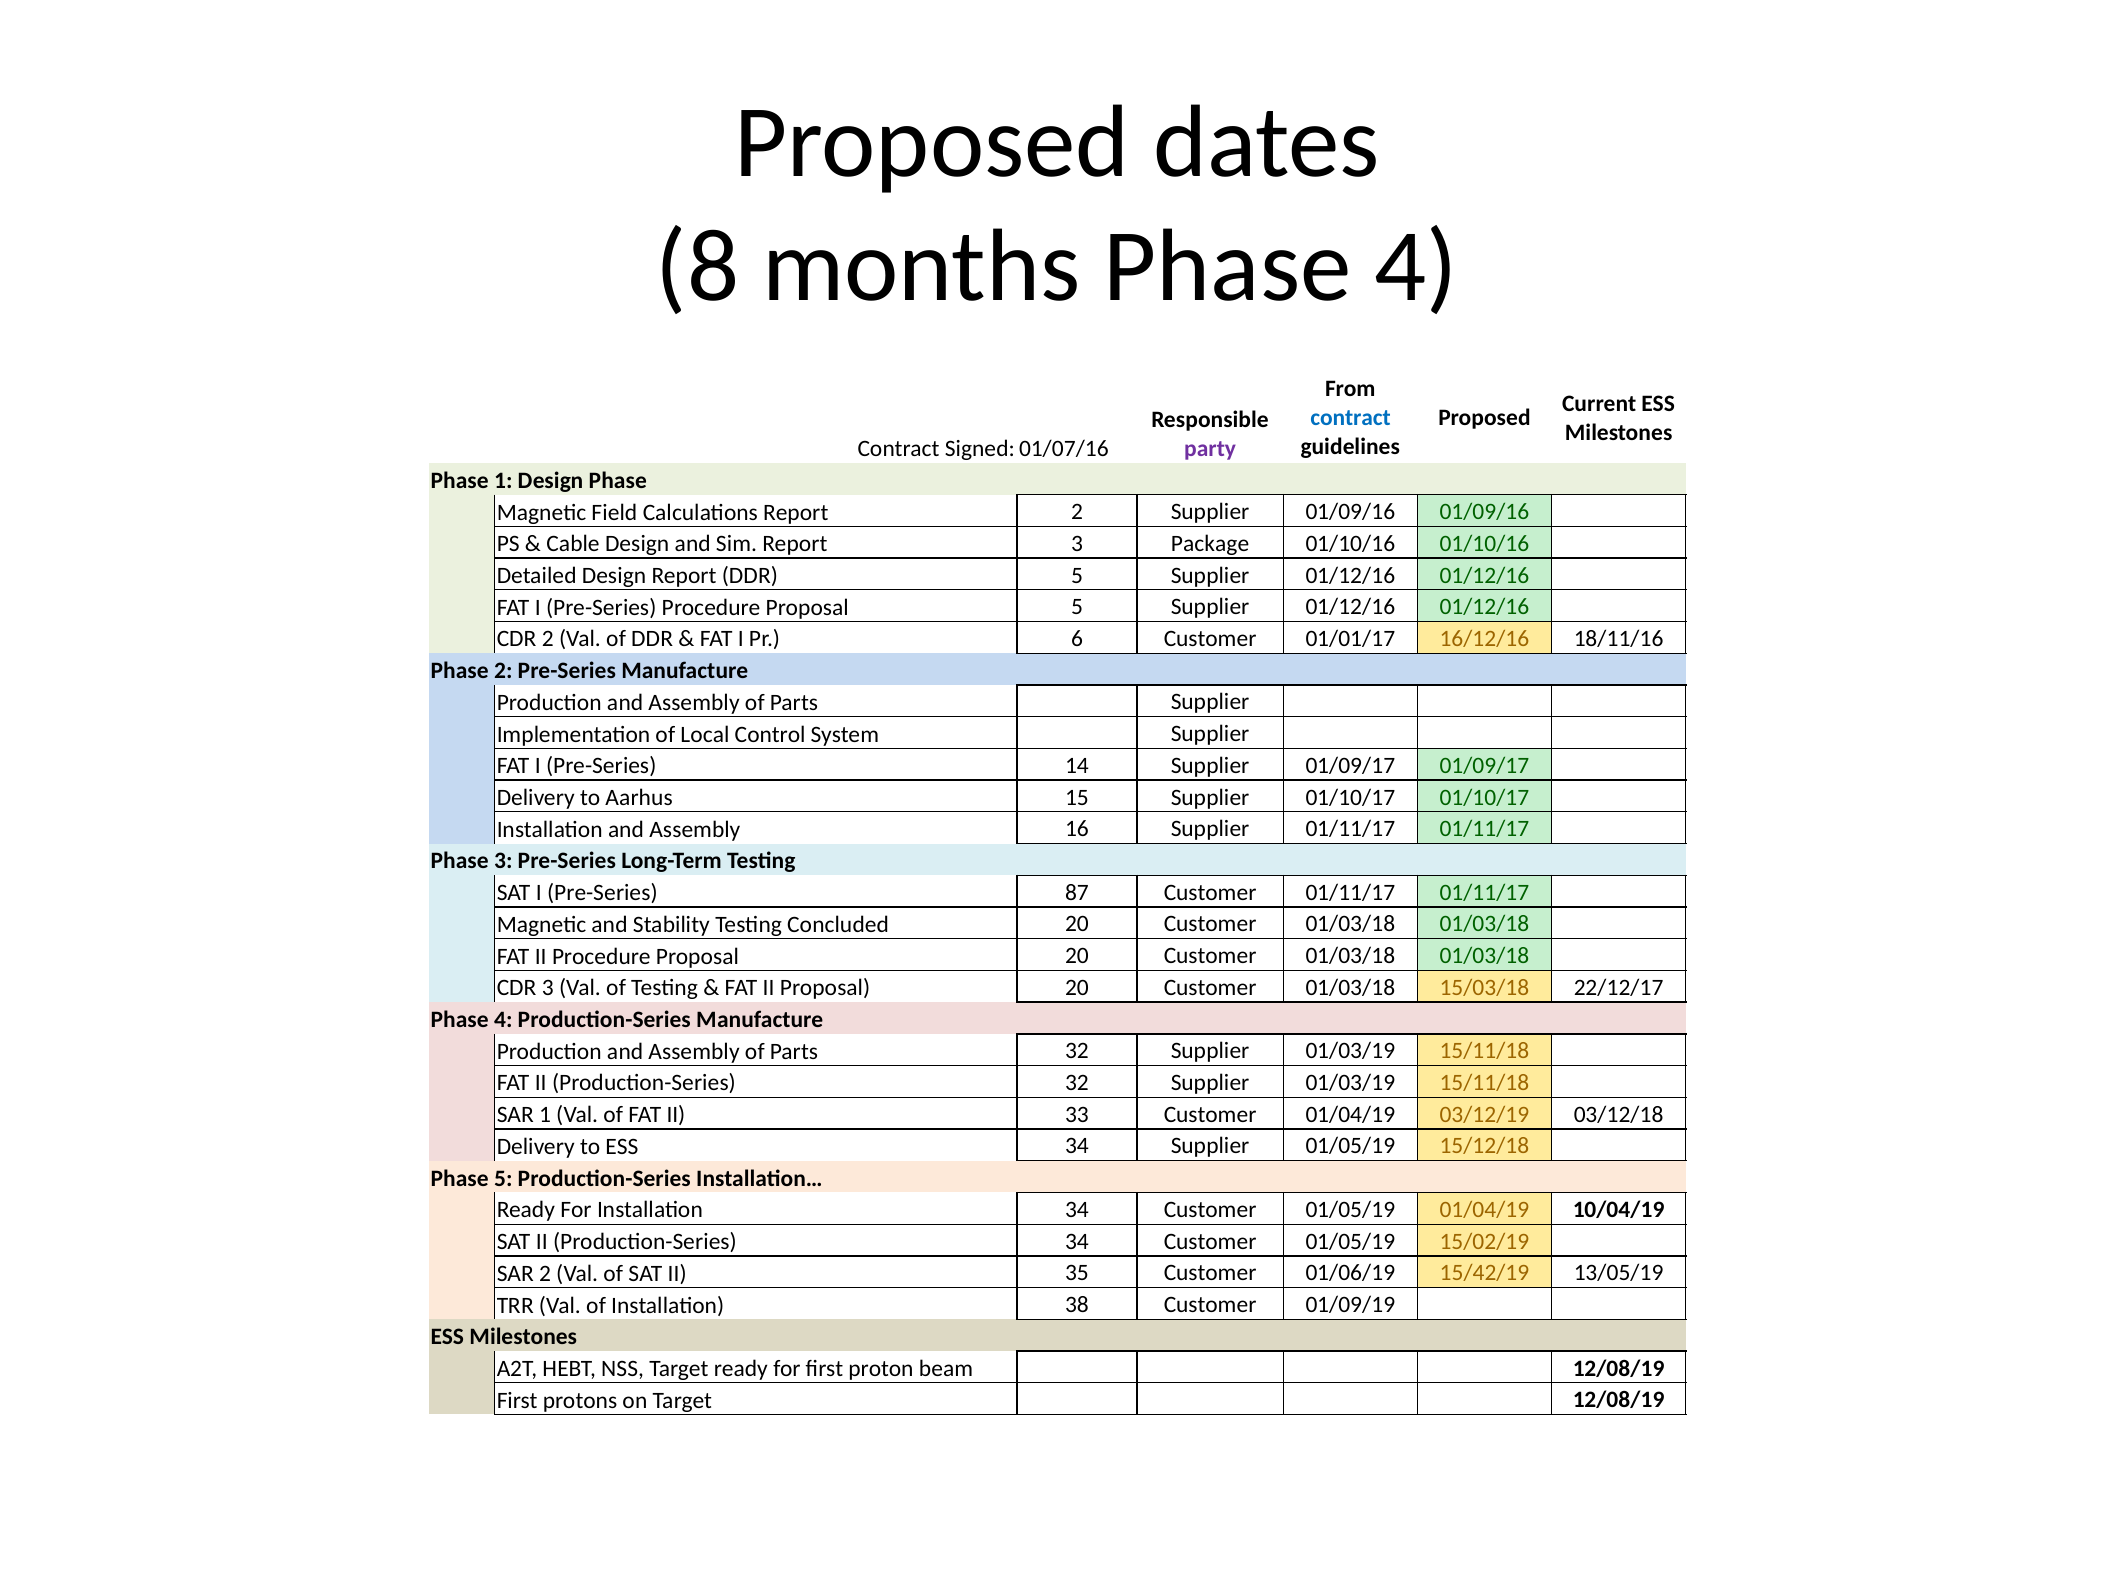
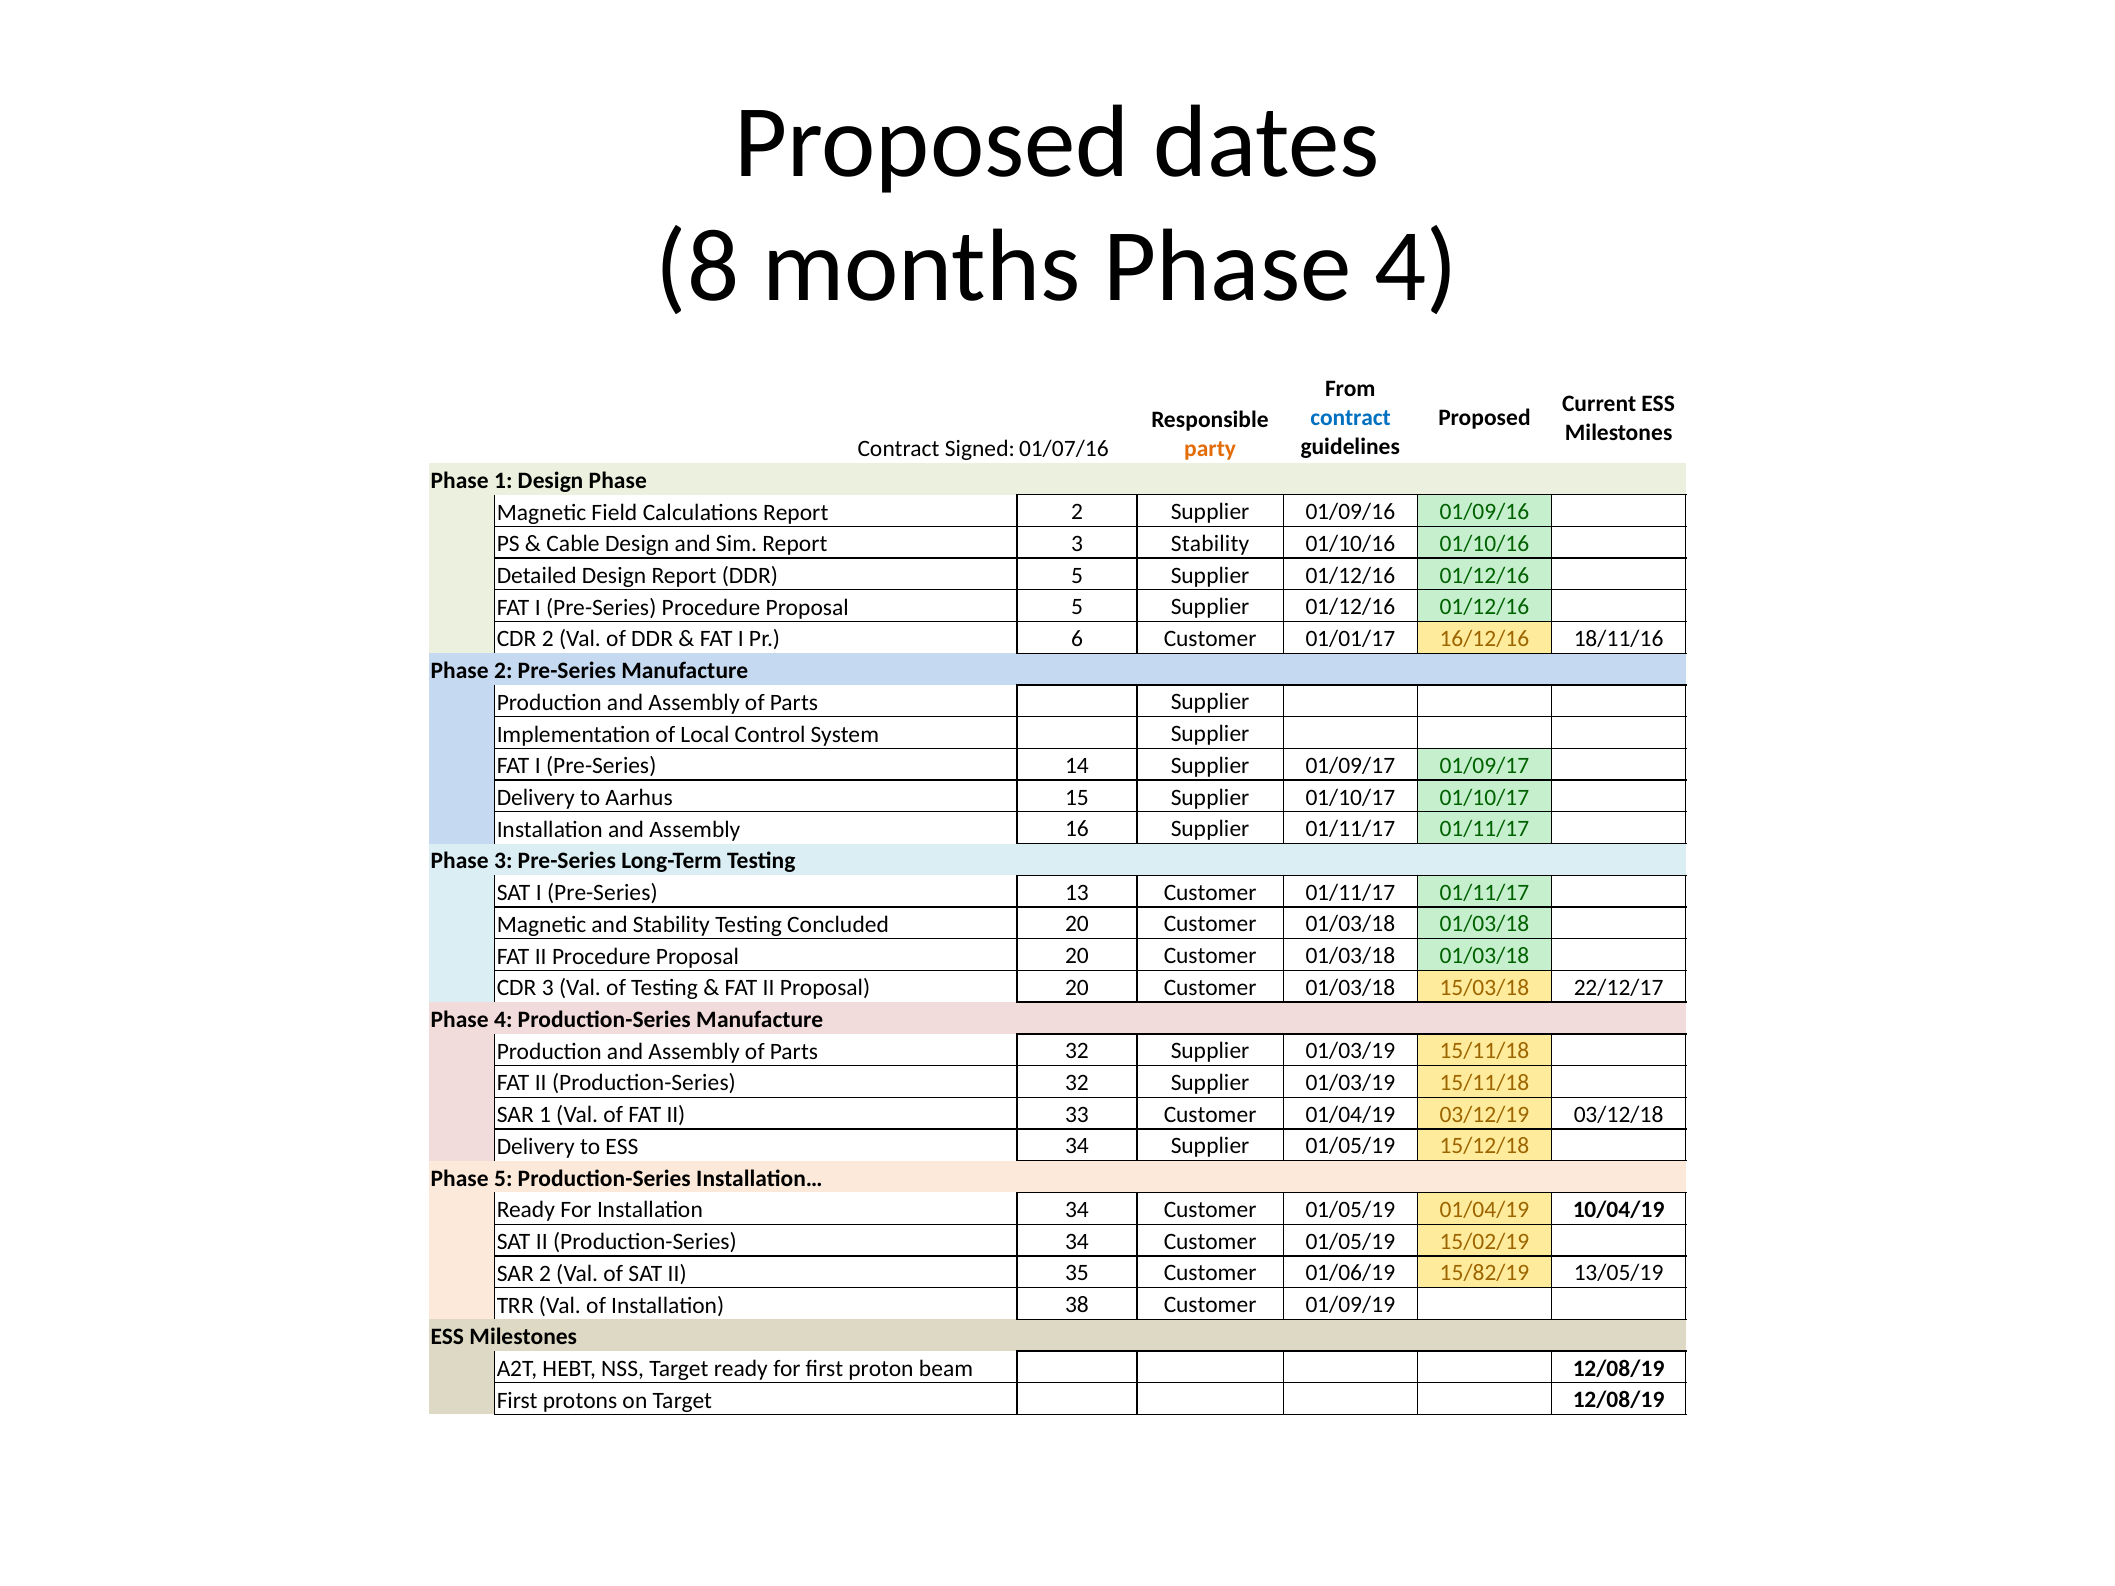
party colour: purple -> orange (1210, 449)
3 Package: Package -> Stability (1210, 544)
87: 87 -> 13 (1077, 893)
15/42/19: 15/42/19 -> 15/82/19 (1484, 1273)
